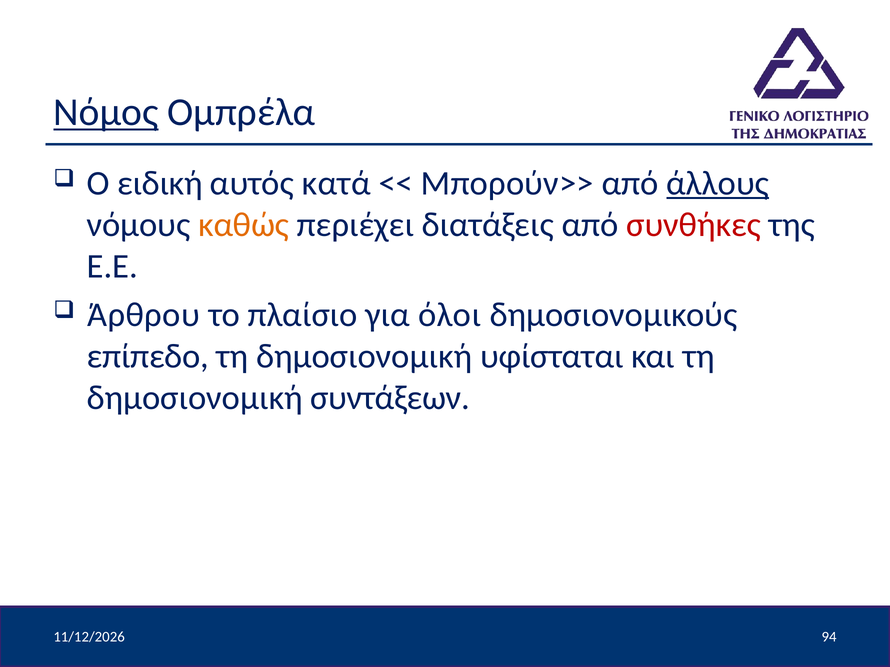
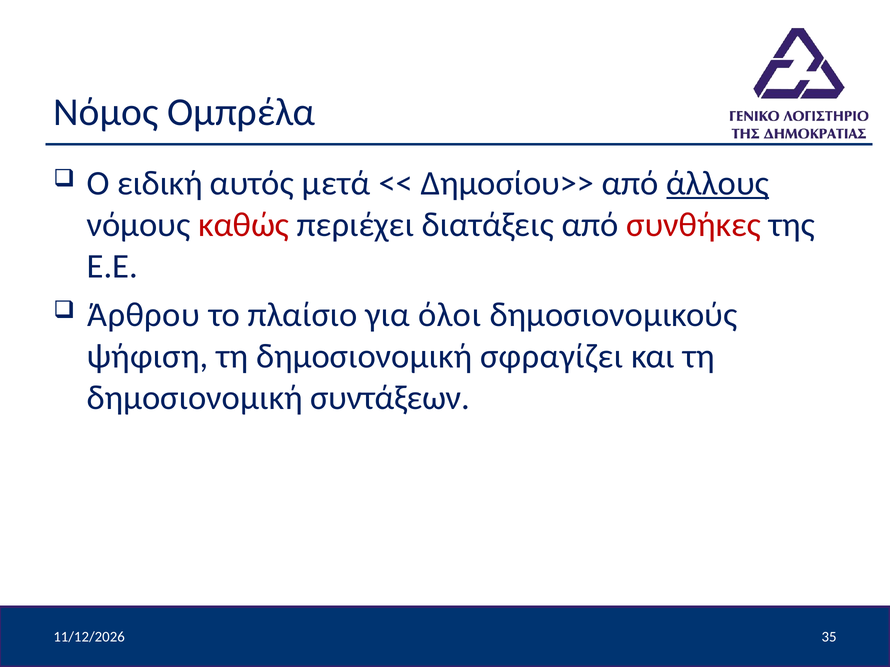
Νόμος underline: present -> none (106, 113)
κατά: κατά -> μετά (336, 183)
Μπορούν>>: Μπορούν>> -> Δημοσίου>> (507, 183)
καθώς colour: orange -> red (244, 225)
επίπεδο: επίπεδο -> ψήφιση (148, 357)
υφίσταται: υφίσταται -> σφραγίζει (552, 357)
94: 94 -> 35 (829, 637)
